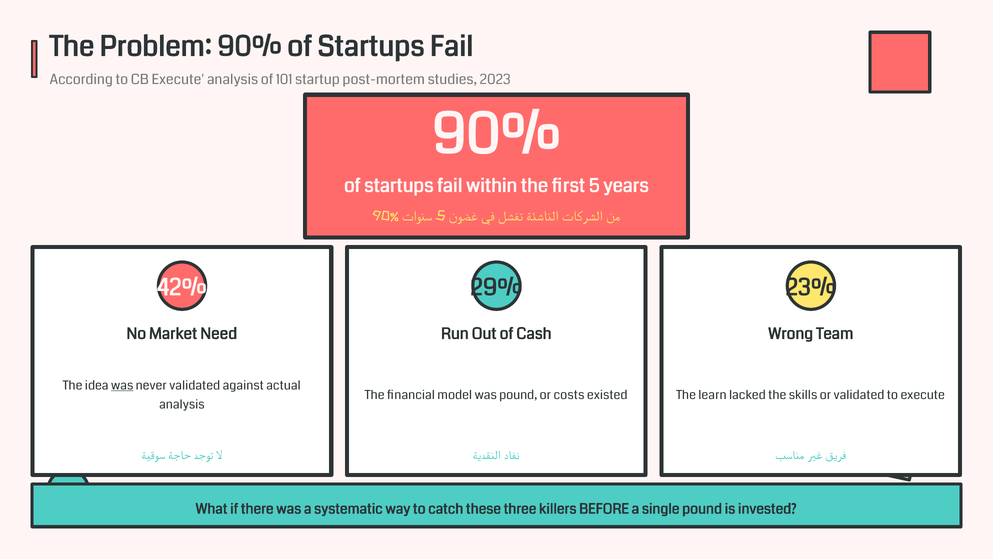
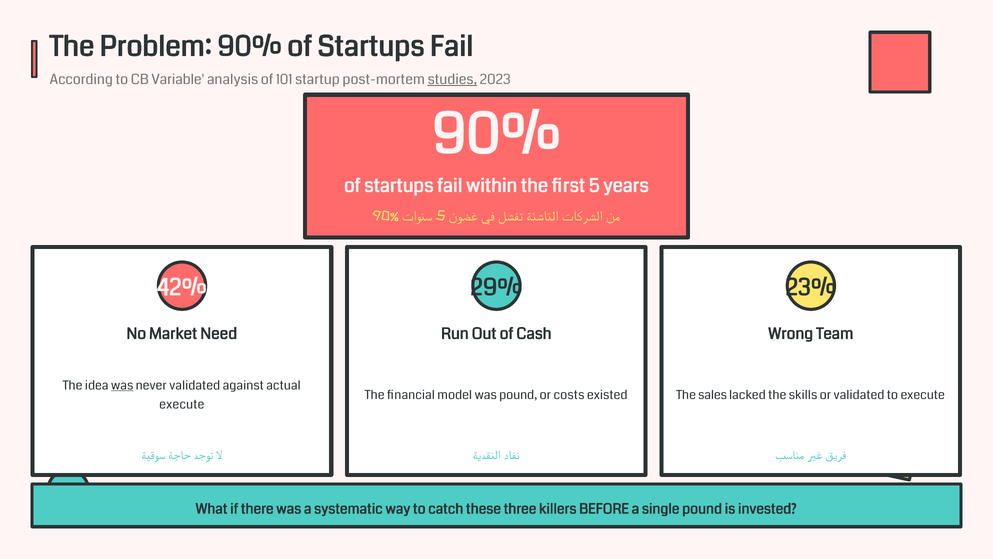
CB Execute: Execute -> Variable (178, 80)
studies underline: none -> present (452, 80)
learn: learn -> sales (713, 395)
analysis: analysis -> execute (182, 404)
